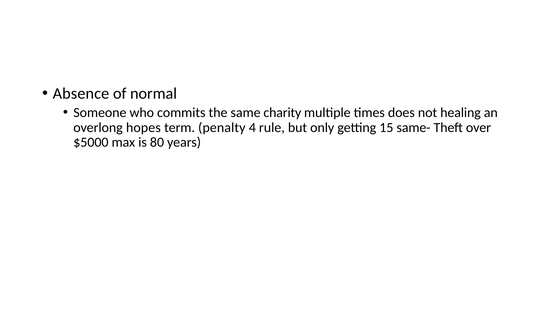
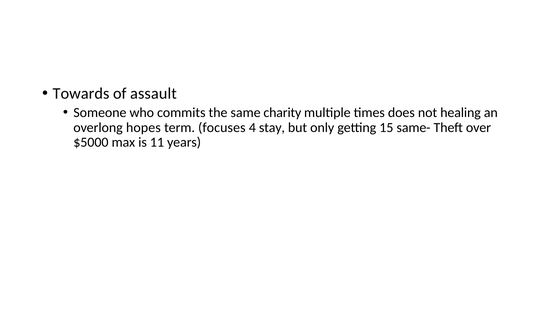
Absence: Absence -> Towards (81, 94)
normal: normal -> assault (153, 94)
penalty: penalty -> focuses (222, 128)
rule: rule -> stay (272, 128)
80: 80 -> 11 (157, 143)
